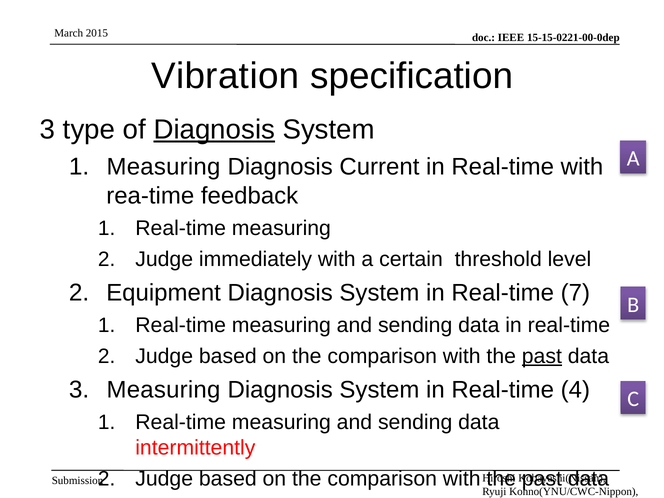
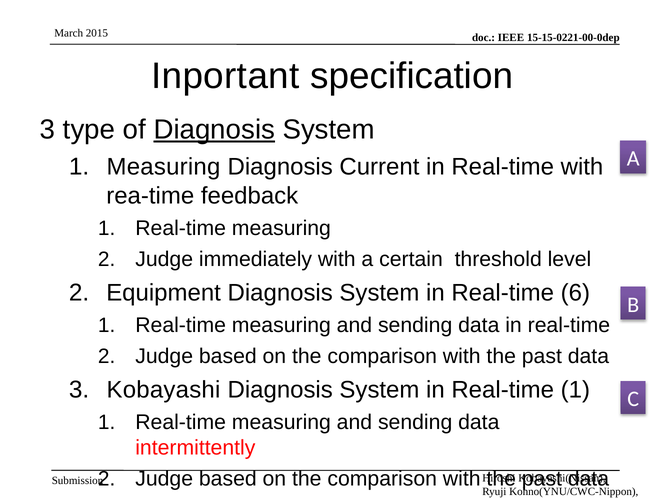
Vibration: Vibration -> Inportant (225, 76)
7: 7 -> 6 (575, 293)
past underline: present -> none (542, 356)
3 Measuring: Measuring -> Kobayashi (163, 390)
Real-time 4: 4 -> 1 (575, 390)
